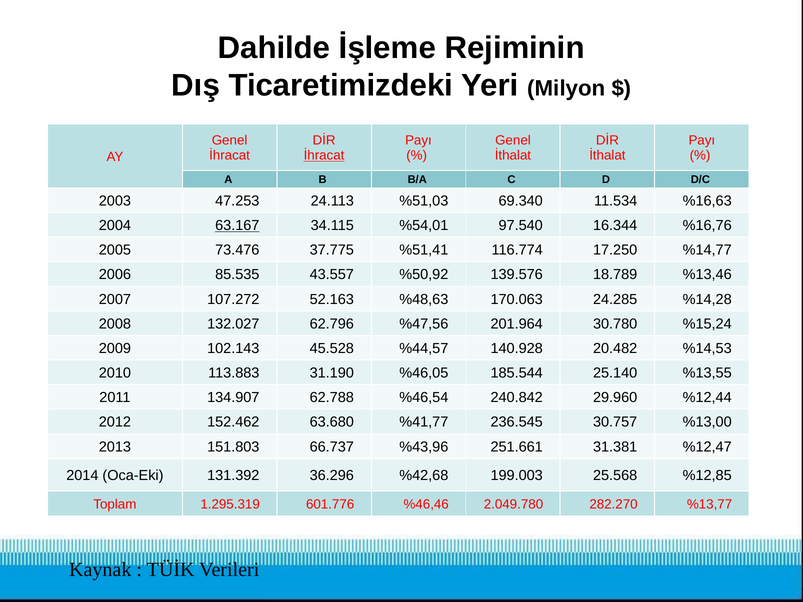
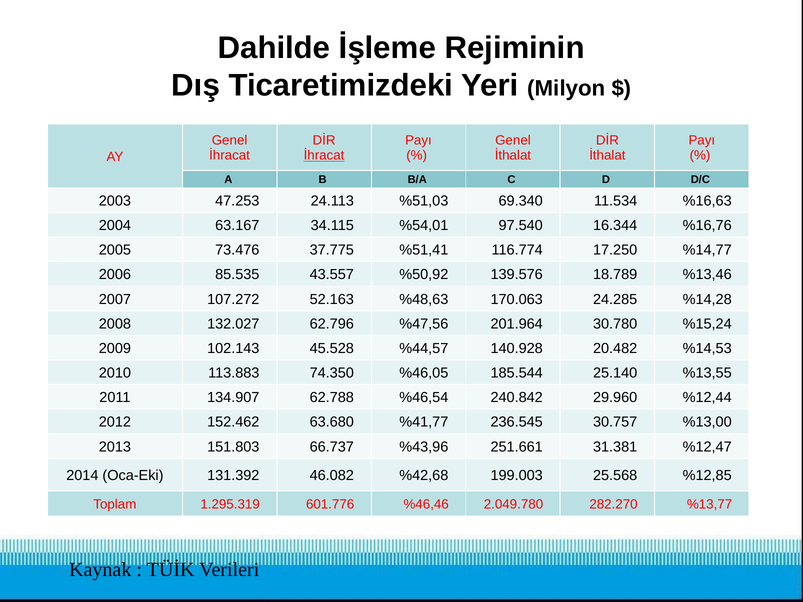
63.167 underline: present -> none (237, 226)
31.190: 31.190 -> 74.350 (332, 373)
36.296: 36.296 -> 46.082 (332, 476)
